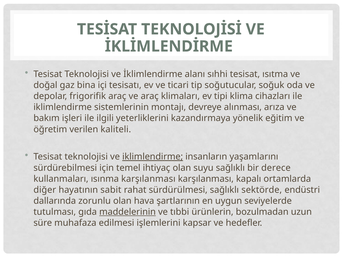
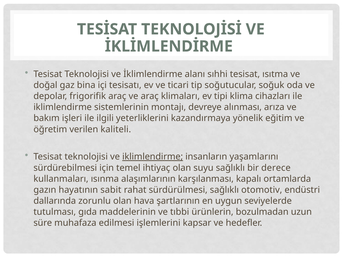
ısınma karşılanması: karşılanması -> alaşımlarının (148, 179)
diğer: diğer -> gazın (45, 190)
sektörde: sektörde -> otomotiv (262, 190)
maddelerinin underline: present -> none (128, 212)
